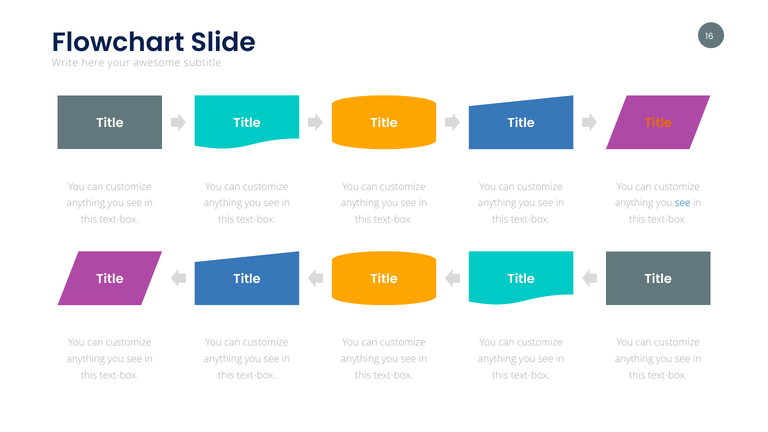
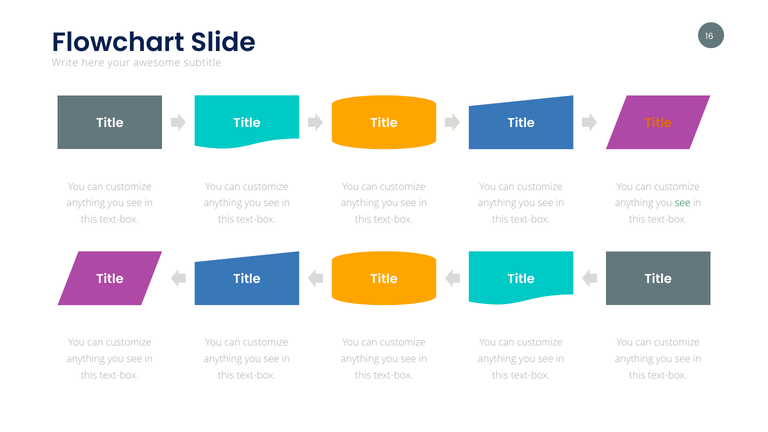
see colour: blue -> green (683, 203)
